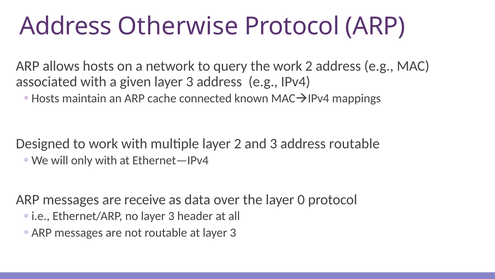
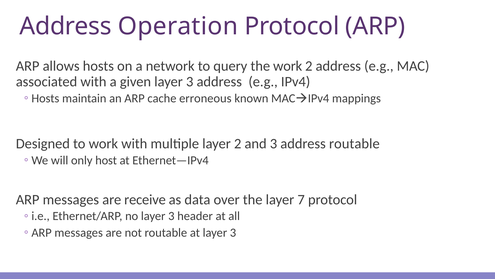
Otherwise: Otherwise -> Operation (178, 26)
connected: connected -> erroneous (205, 98)
only with: with -> host (106, 160)
0: 0 -> 7 (301, 199)
